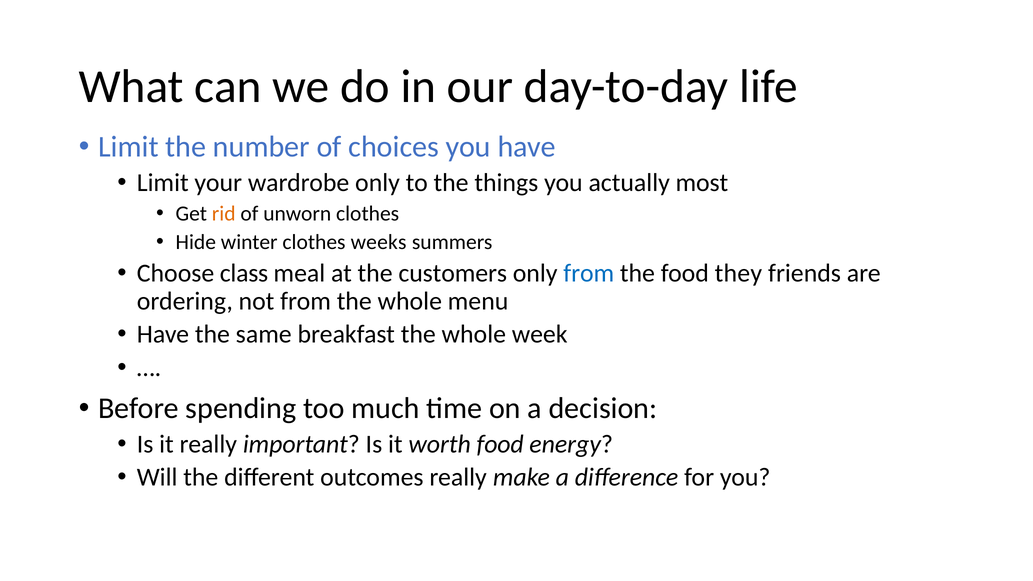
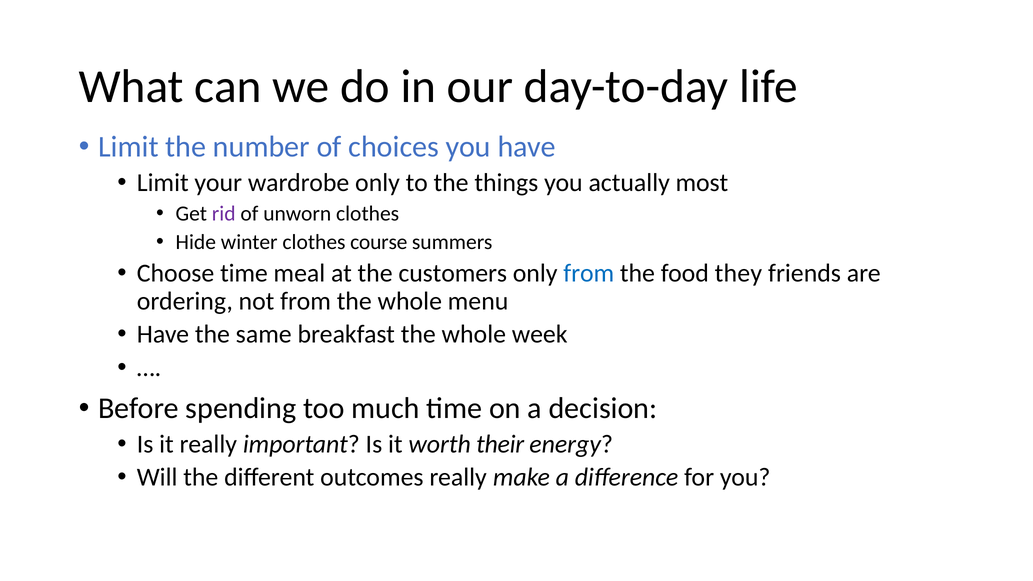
rid colour: orange -> purple (224, 214)
weeks: weeks -> course (379, 242)
Choose class: class -> time (244, 273)
worth food: food -> their (500, 444)
